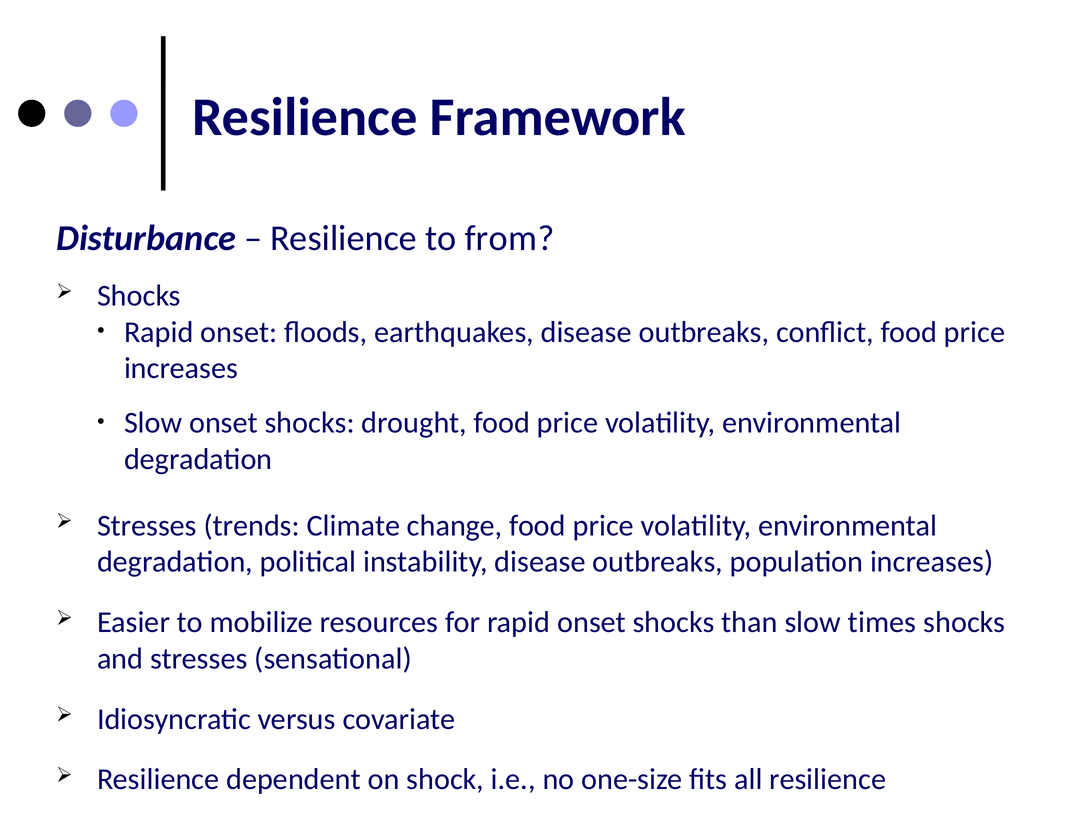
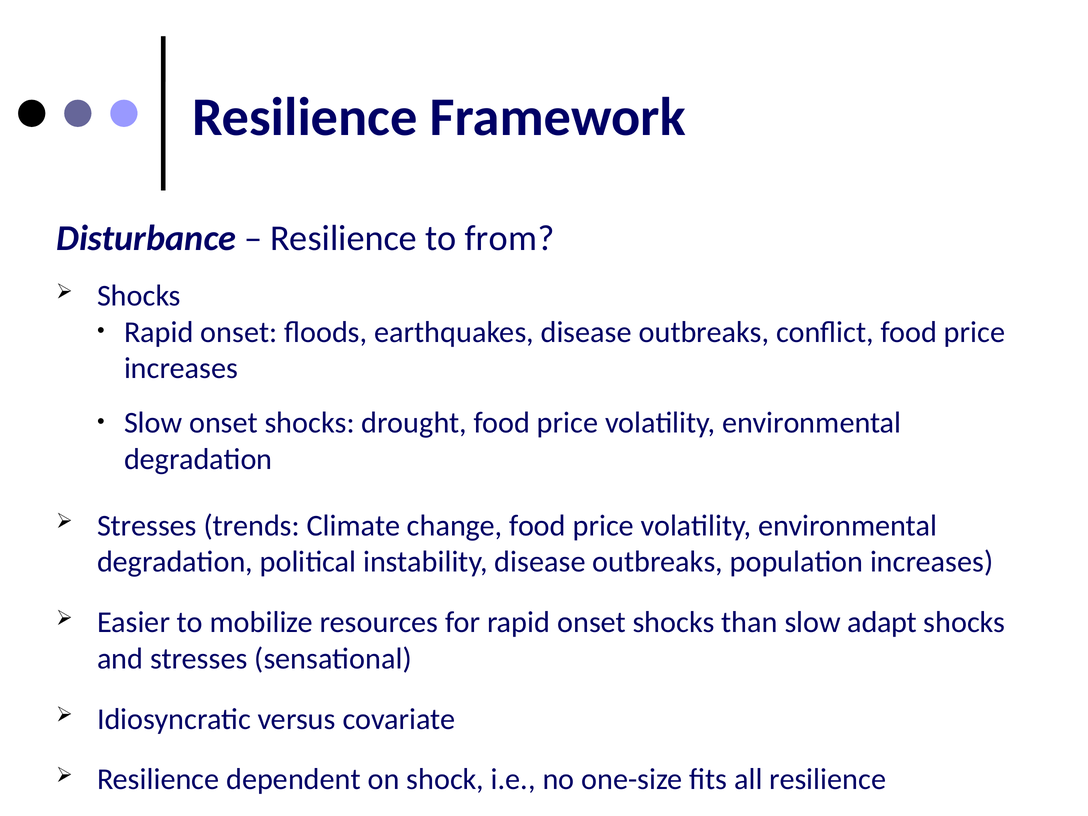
times: times -> adapt (882, 622)
